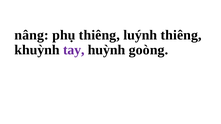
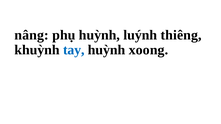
phụ thiêng: thiêng -> huỳnh (99, 35)
tay colour: purple -> blue (74, 50)
goòng: goòng -> xoong (148, 50)
